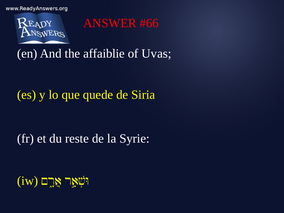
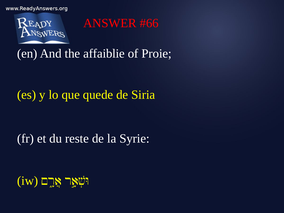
Uvas: Uvas -> Proie (157, 54)
